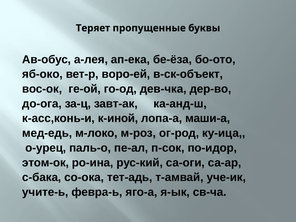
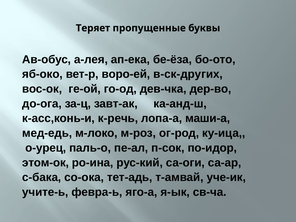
в-ск-объект: в-ск-объект -> в-ск-других (188, 74)
к-иной: к-иной -> к-речь (118, 118)
